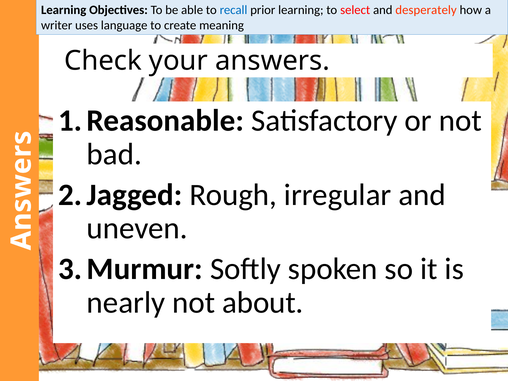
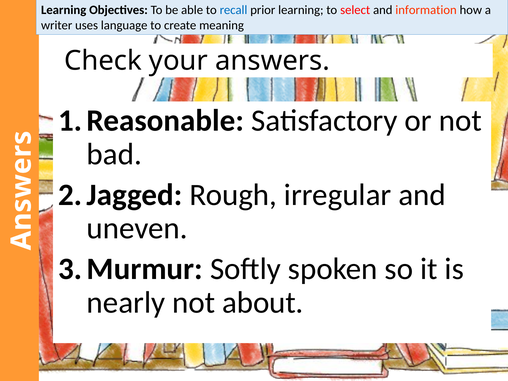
desperately: desperately -> information (426, 10)
